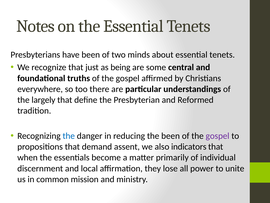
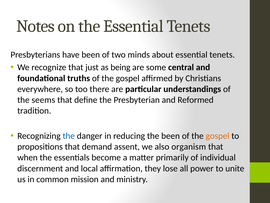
largely: largely -> seems (43, 100)
gospel colour: purple -> orange (218, 136)
indicators: indicators -> organism (189, 146)
